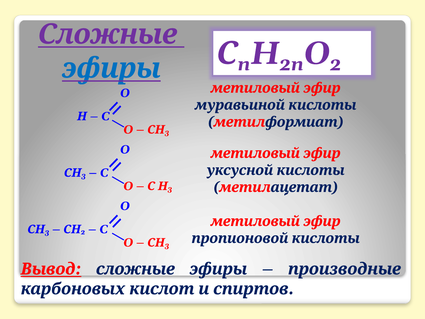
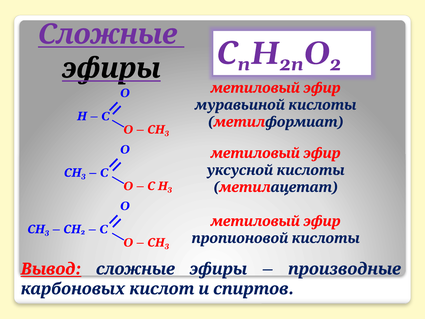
эфиры colour: blue -> black (111, 68)
